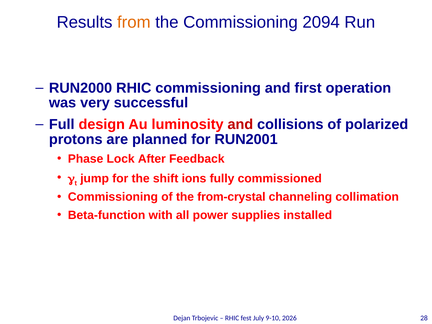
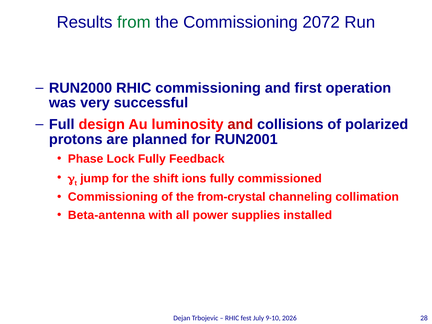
from colour: orange -> green (134, 22)
2094: 2094 -> 2072 (321, 22)
Lock After: After -> Fully (152, 159)
Beta-function: Beta-function -> Beta-antenna (107, 215)
